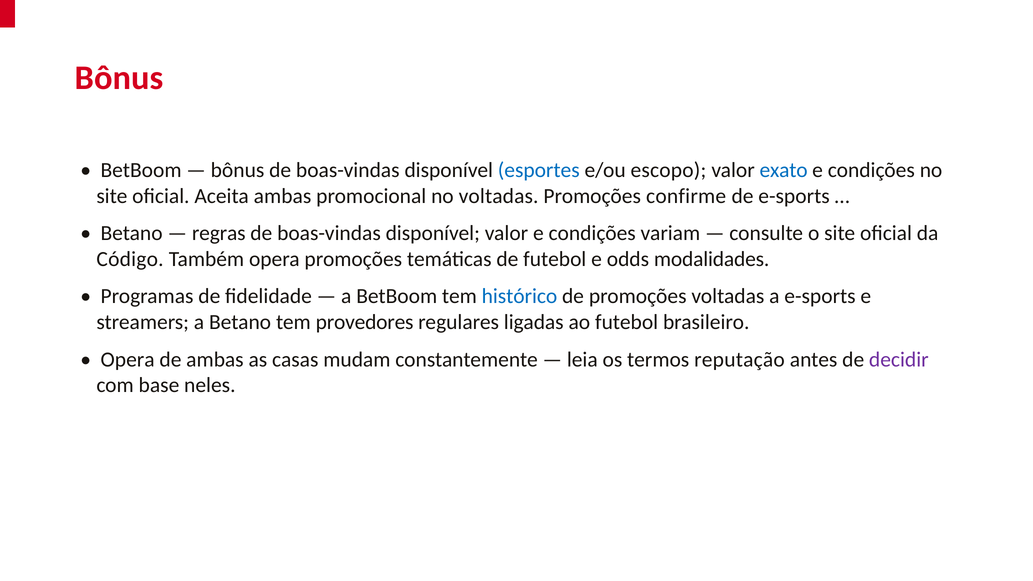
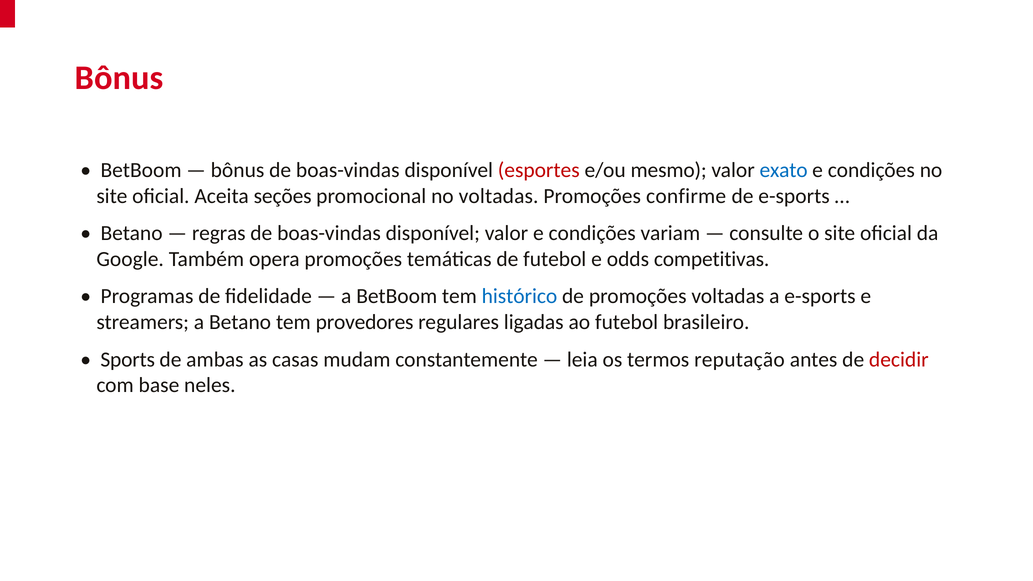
esportes colour: blue -> red (539, 170)
escopo: escopo -> mesmo (669, 170)
Aceita ambas: ambas -> seções (283, 196)
Código: Código -> Google (130, 259)
modalidades: modalidades -> competitivas (712, 259)
Opera: Opera -> Sports (128, 360)
decidir colour: purple -> red (899, 360)
